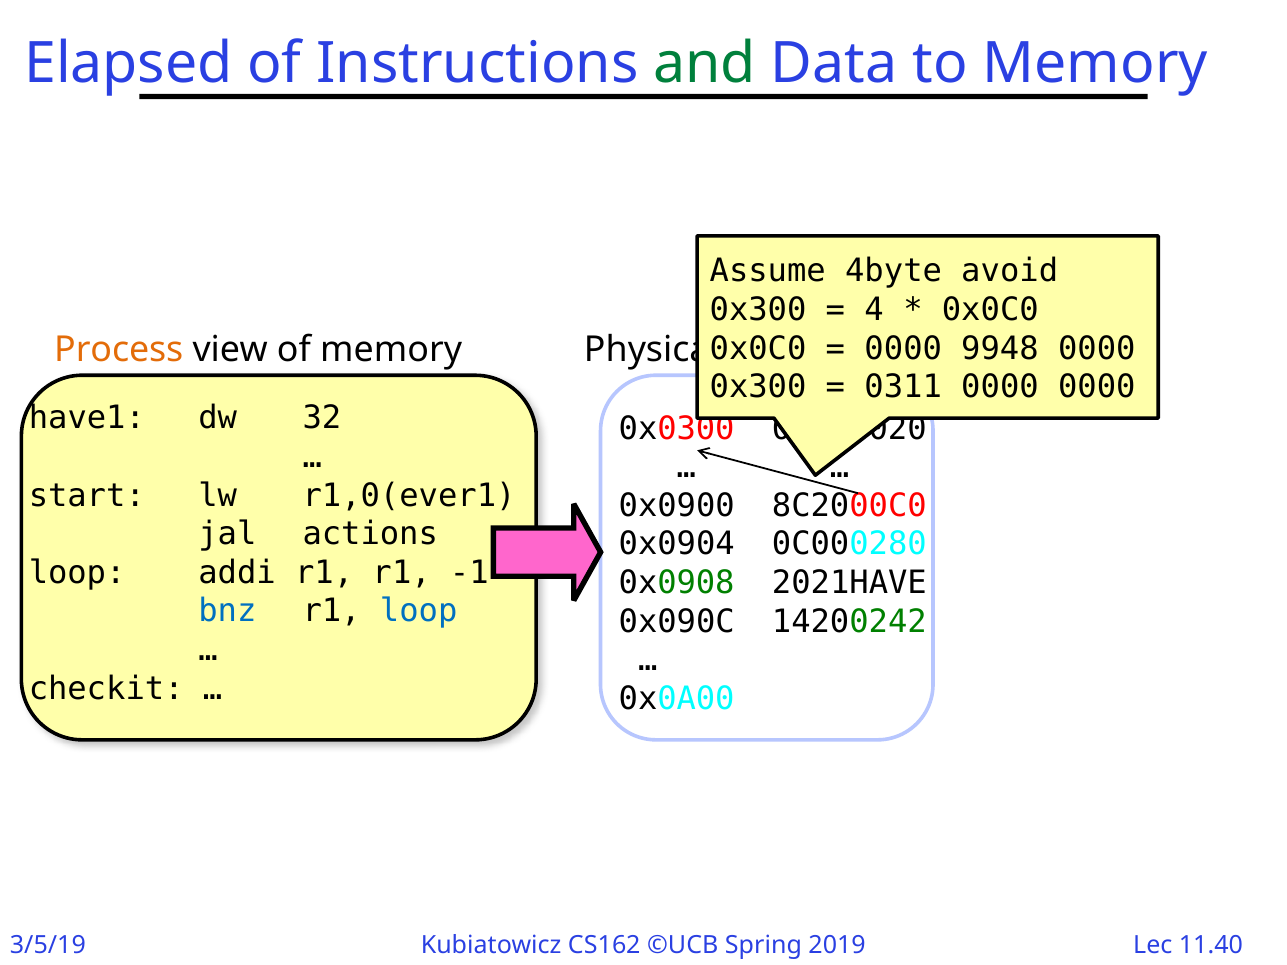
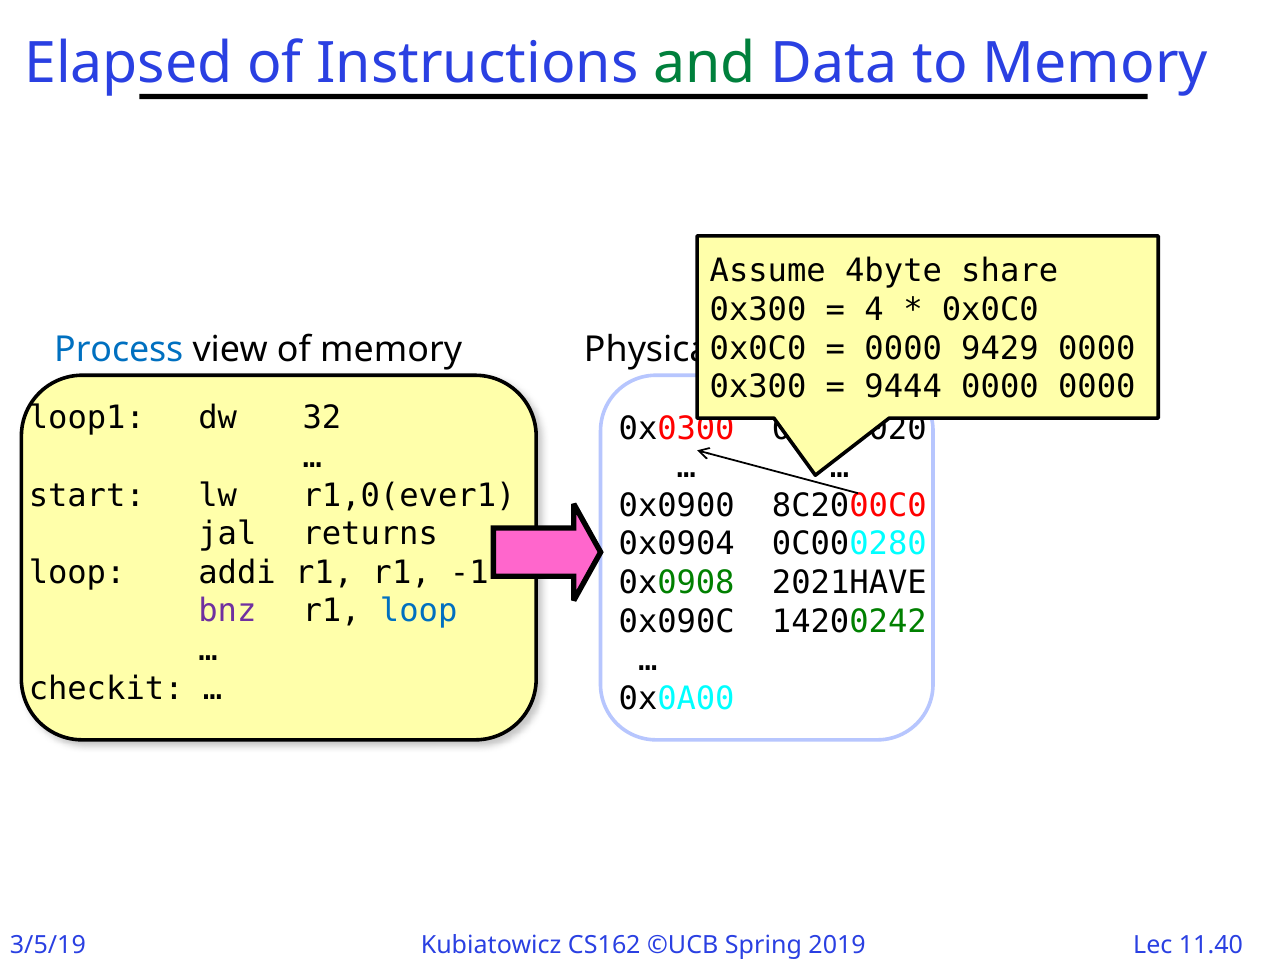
avoid: avoid -> share (1010, 271)
9948: 9948 -> 9429 (1000, 349)
Process colour: orange -> blue (119, 349)
0311: 0311 -> 9444 (903, 387)
have1: have1 -> loop1 (87, 418)
actions: actions -> returns (370, 534)
bnz colour: blue -> purple (227, 611)
